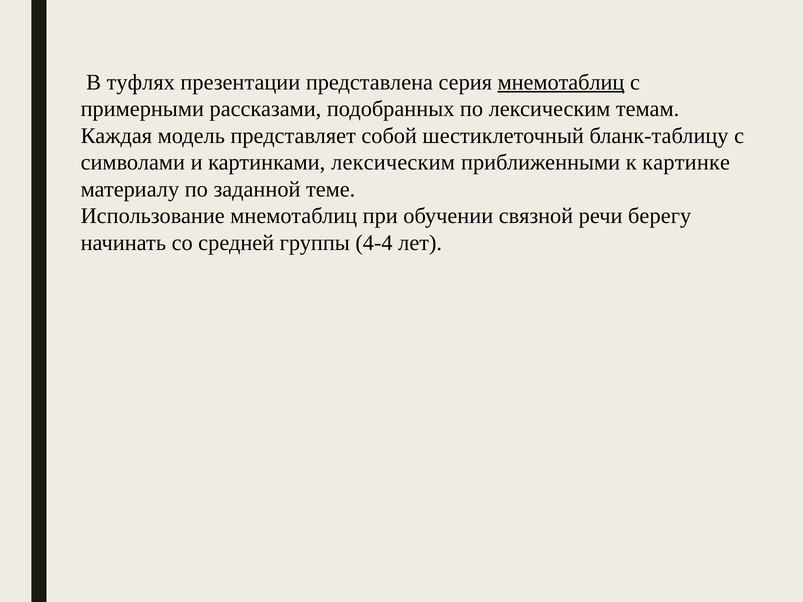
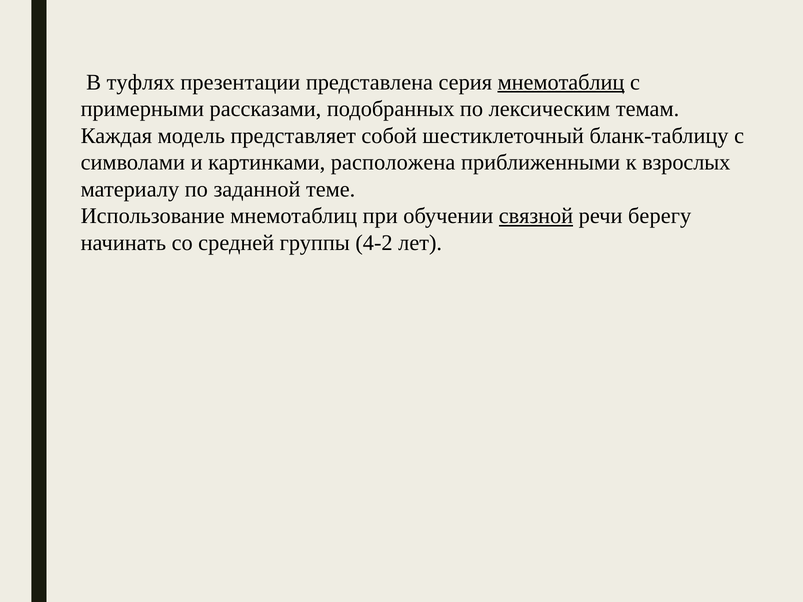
картинками лексическим: лексическим -> расположена (393, 163)
картинке: картинке -> взрослых (686, 163)
связной underline: none -> present (536, 216)
4-4: 4-4 -> 4-2 (374, 243)
